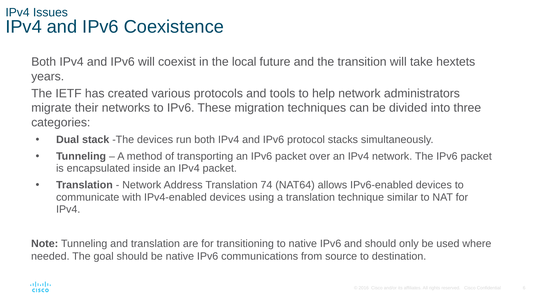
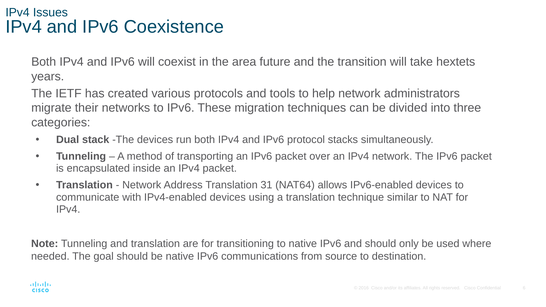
local: local -> area (244, 62)
74: 74 -> 31 (266, 185)
